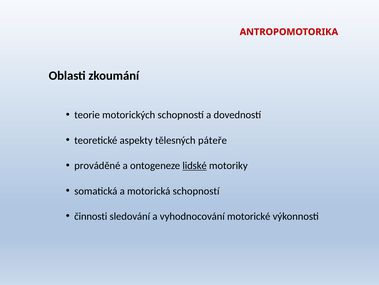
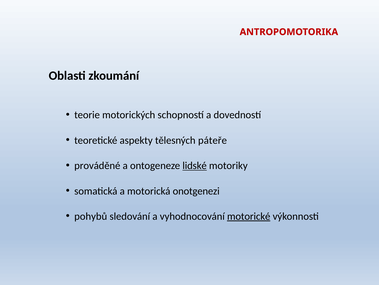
motorická schopností: schopností -> onotgenezi (196, 191)
činnosti: činnosti -> pohybů (91, 216)
motorické underline: none -> present (249, 216)
